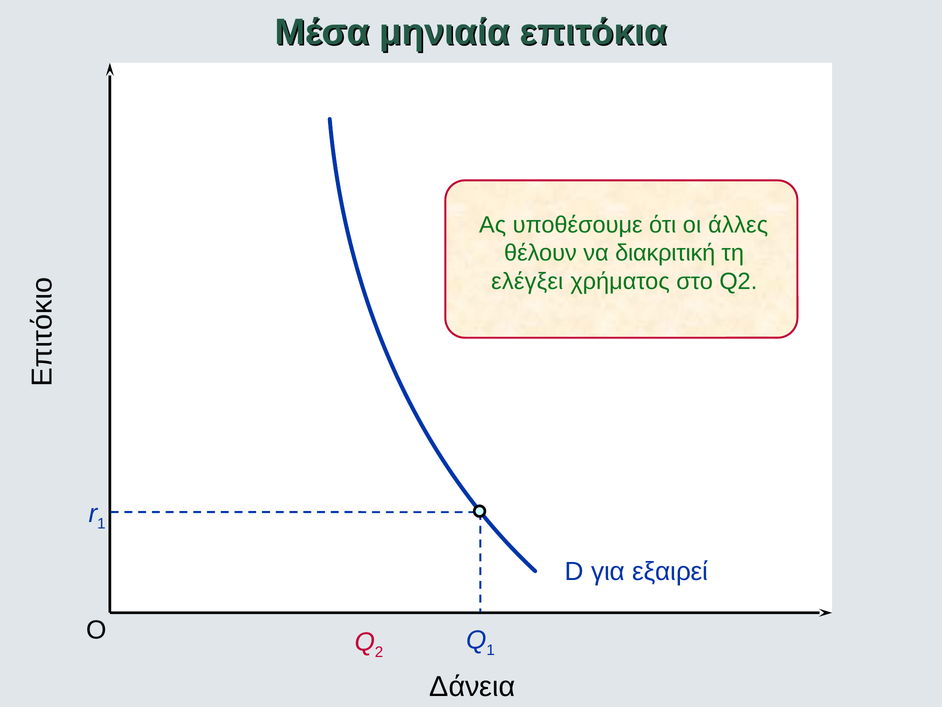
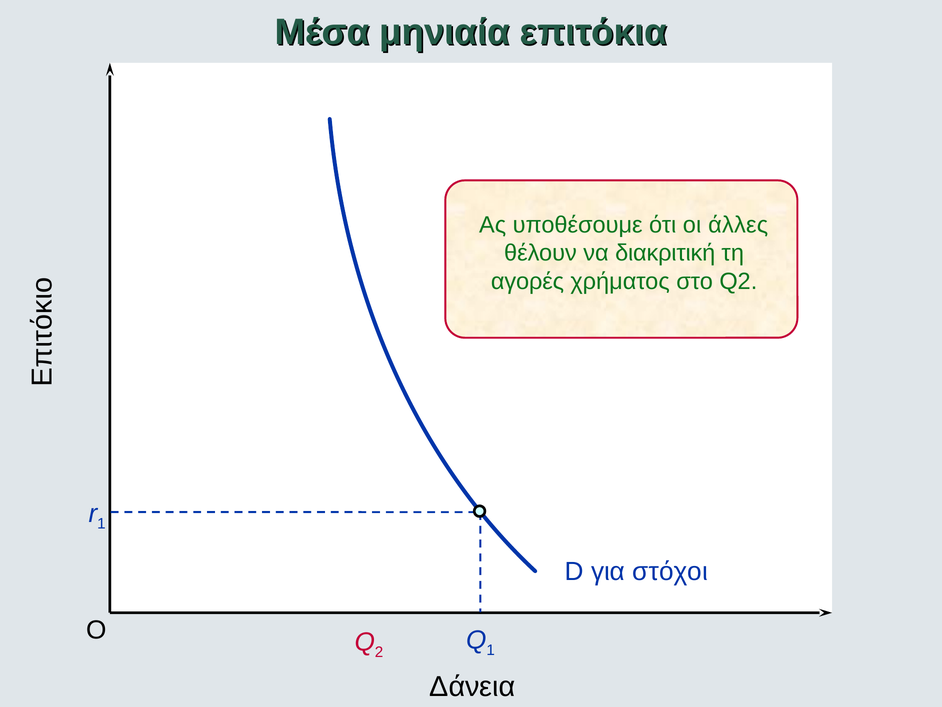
ελέγξει: ελέγξει -> αγορές (527, 281)
εξαιρεί: εξαιρεί -> στόχοι (670, 571)
